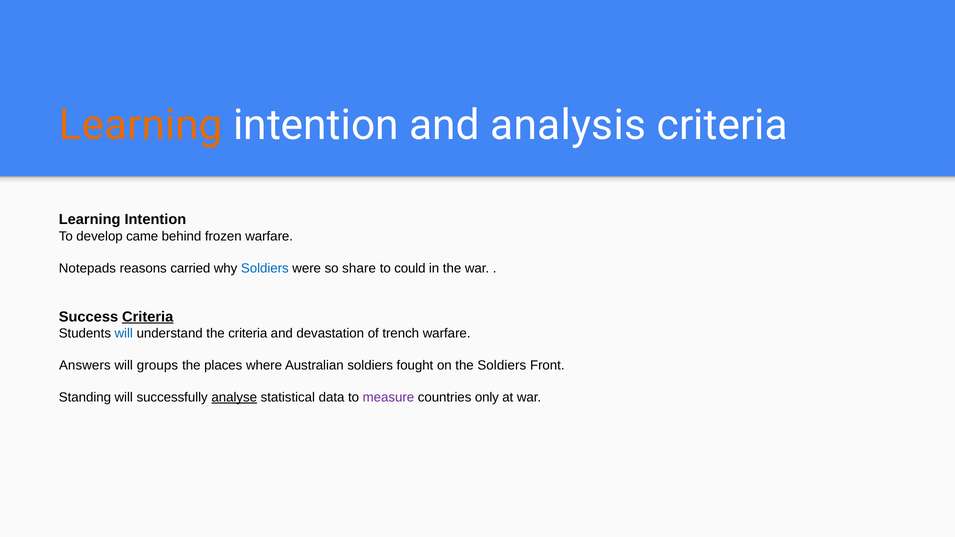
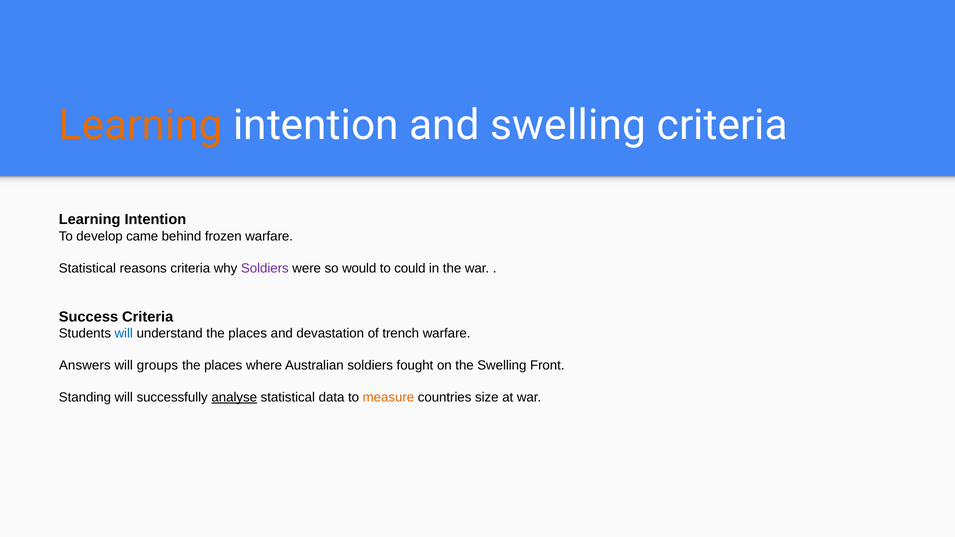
and analysis: analysis -> swelling (568, 125)
Notepads: Notepads -> Statistical (87, 268)
reasons carried: carried -> criteria (190, 268)
Soldiers colour: blue -> purple (265, 268)
share: share -> would (359, 268)
Criteria underline: present -> none (148, 317)
understand the criteria: criteria -> places (248, 334)
the Soldiers: Soldiers -> Swelling (502, 366)
measure colour: purple -> orange (388, 397)
only: only -> size (487, 397)
